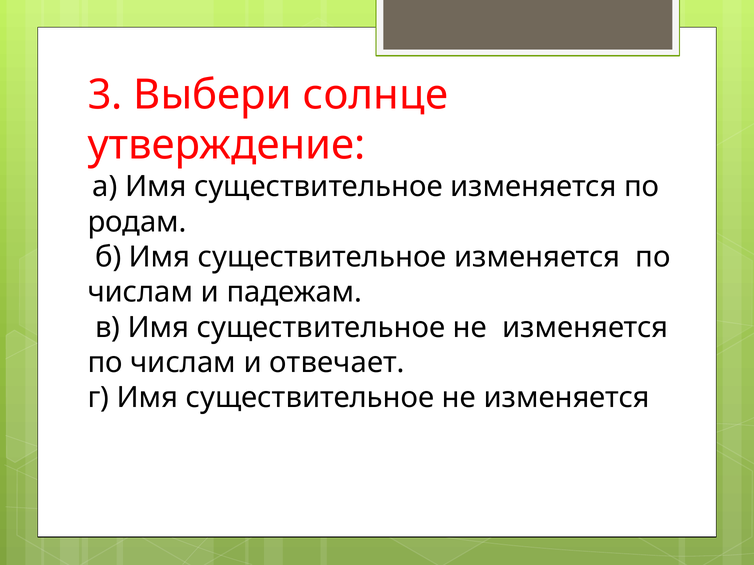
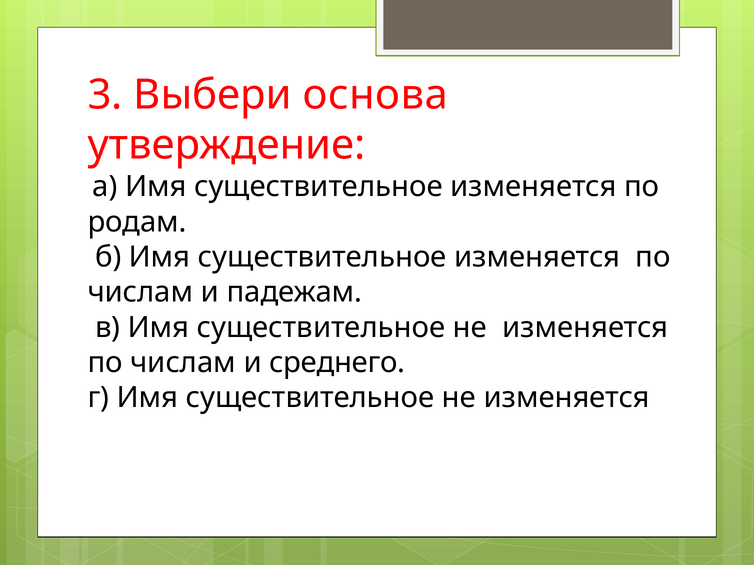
солнце: солнце -> основа (375, 95)
отвечает: отвечает -> среднего (337, 363)
